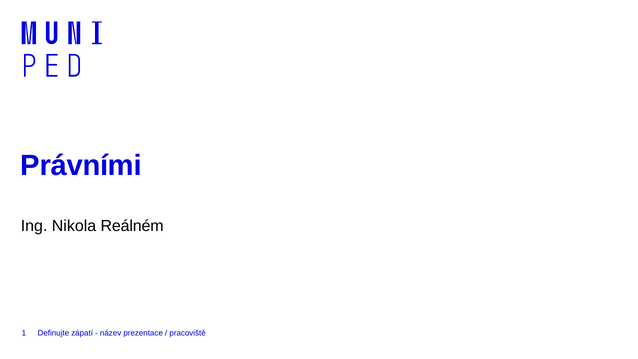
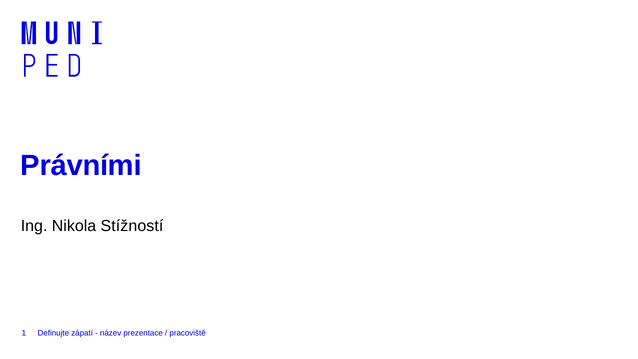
Reálném: Reálném -> Stížností (132, 226)
